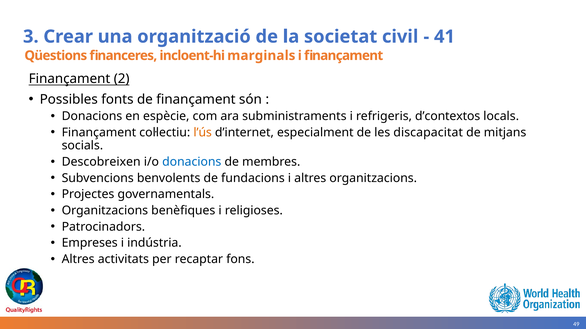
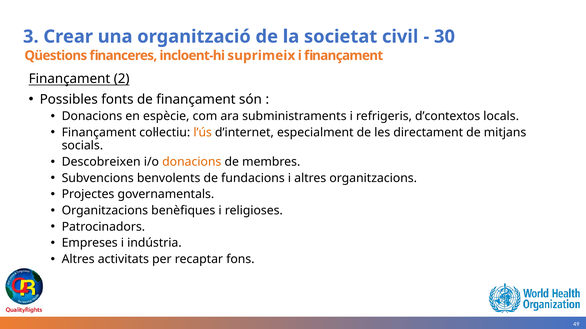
41: 41 -> 30 (444, 37)
marginals: marginals -> suprimeix (261, 56)
discapacitat: discapacitat -> directament (428, 133)
donacions colour: blue -> orange (192, 162)
